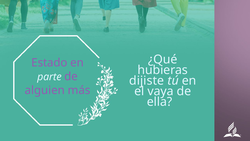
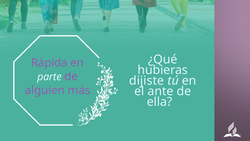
Estado: Estado -> Rápida (49, 63)
vaya: vaya -> ante (160, 91)
